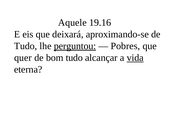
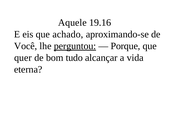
deixará: deixará -> achado (68, 34)
Tudo: Tudo -> Você (26, 46)
Pobres: Pobres -> Porque (125, 46)
vida underline: present -> none (135, 58)
